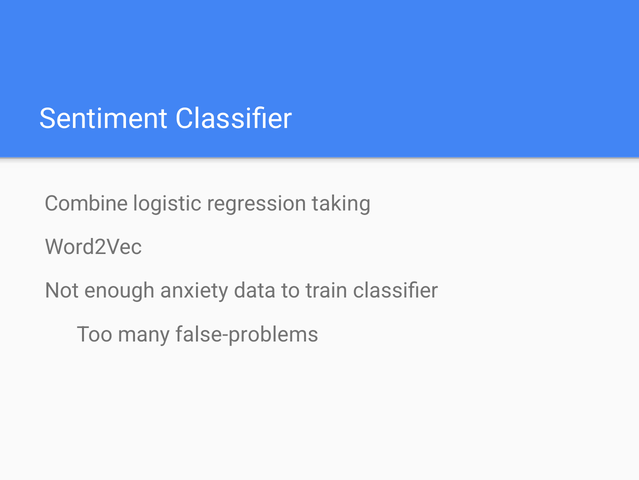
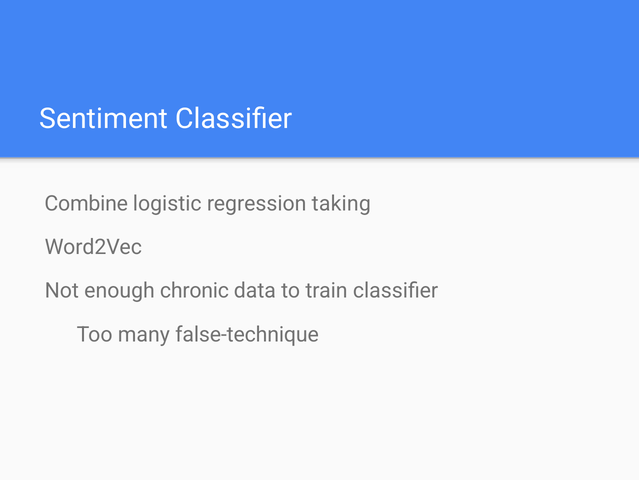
anxiety: anxiety -> chronic (194, 290)
false-problems: false-problems -> false-technique (247, 334)
